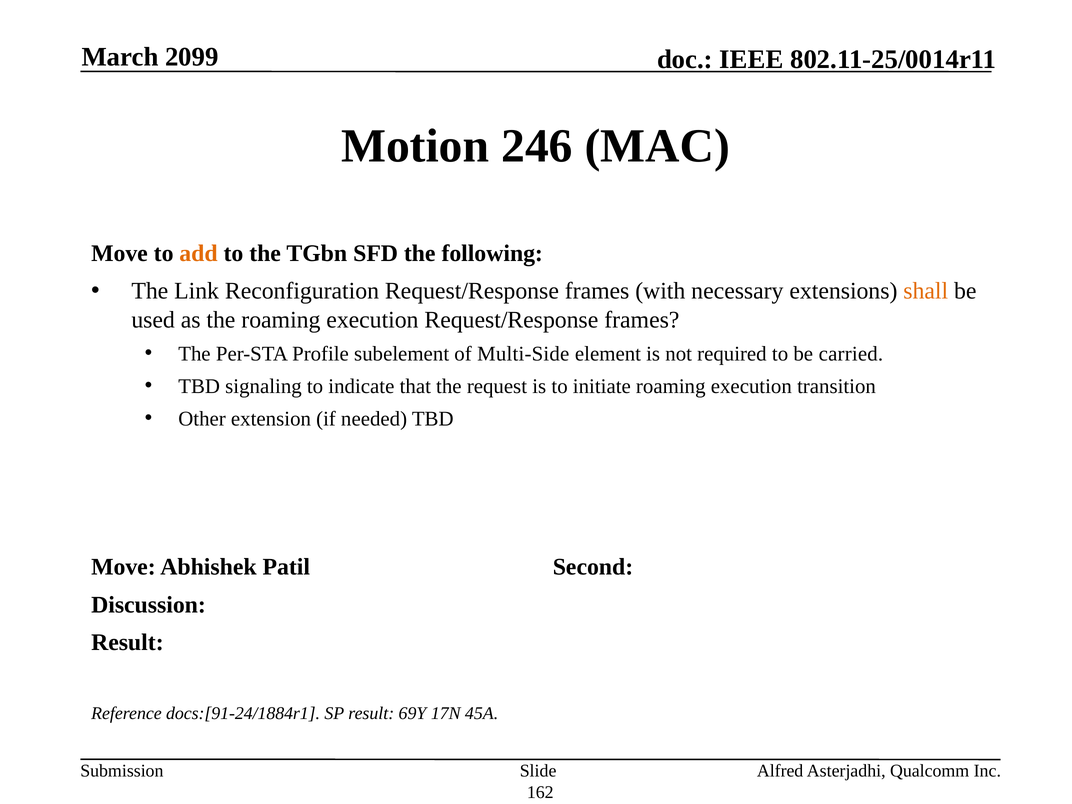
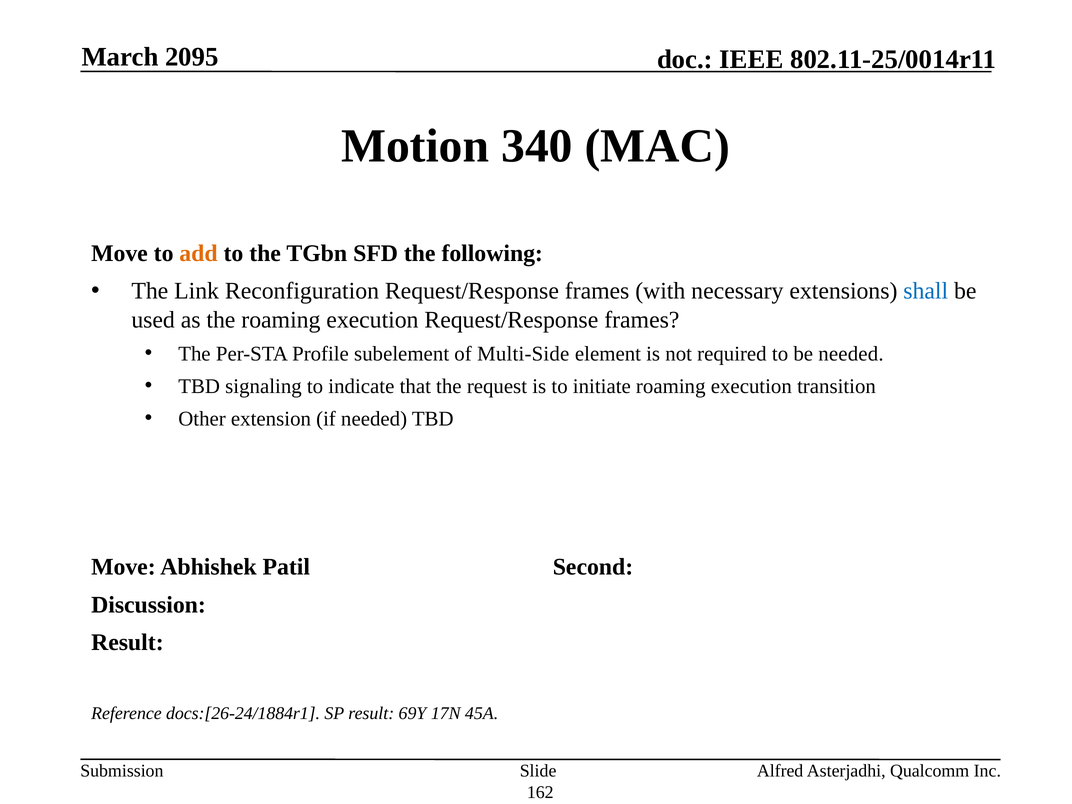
2099: 2099 -> 2095 (192, 57)
246: 246 -> 340 (537, 146)
shall colour: orange -> blue (926, 291)
be carried: carried -> needed (851, 354)
docs:[91-24/1884r1: docs:[91-24/1884r1 -> docs:[26-24/1884r1 (243, 713)
